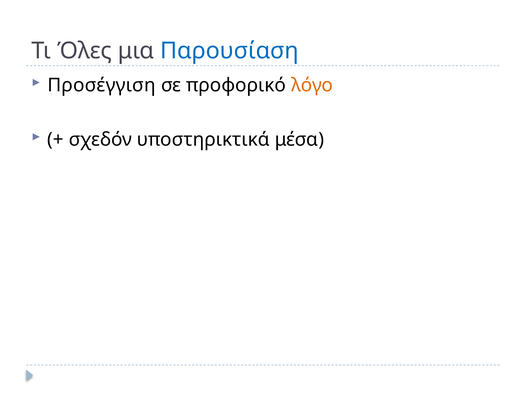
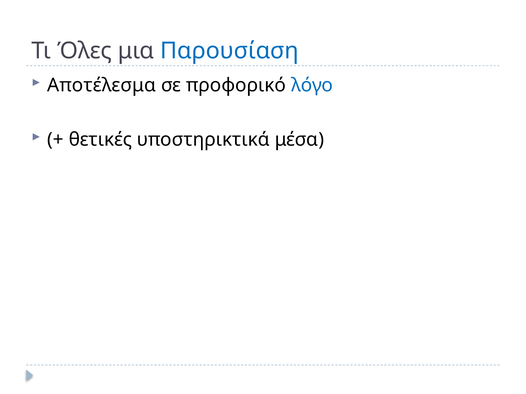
Προσέγγιση: Προσέγγιση -> Αποτέλεσμα (102, 85)
λόγο colour: orange -> blue (312, 85)
σχεδόν: σχεδόν -> θετικές (100, 140)
